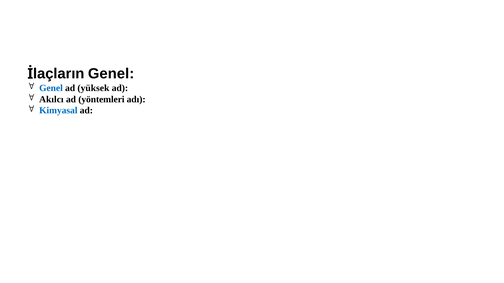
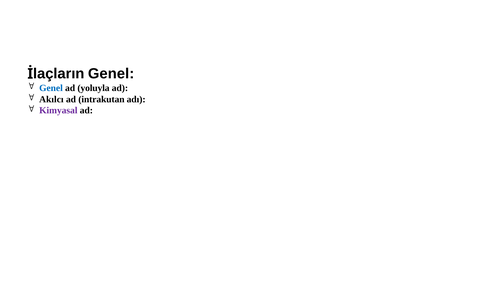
yüksek: yüksek -> yoluyla (94, 88)
yöntemleri: yöntemleri -> intrakutan (101, 99)
Kimyasal colour: blue -> purple (58, 111)
